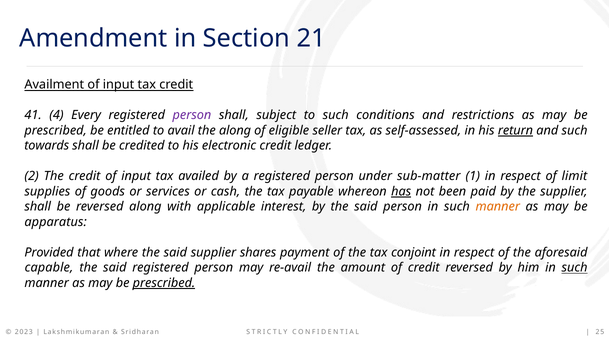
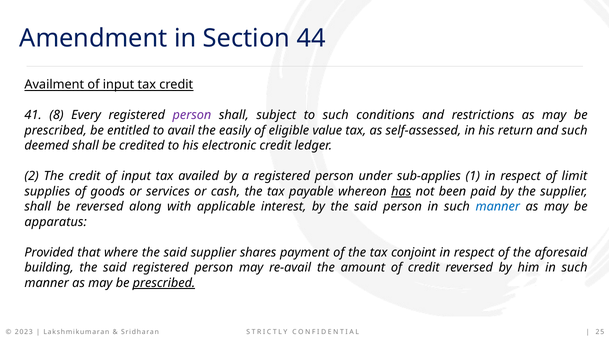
21: 21 -> 44 (311, 38)
4: 4 -> 8 (56, 115)
the along: along -> easily (235, 130)
seller: seller -> value (327, 130)
return underline: present -> none (515, 130)
towards: towards -> deemed (47, 146)
sub-matter: sub-matter -> sub-applies (429, 176)
manner colour: orange -> blue (498, 207)
capable: capable -> building (49, 267)
such underline: present -> none (575, 267)
